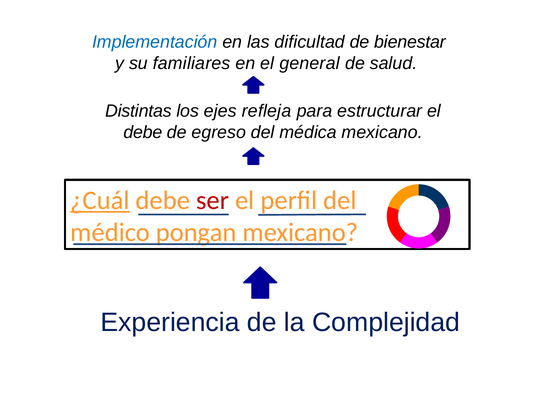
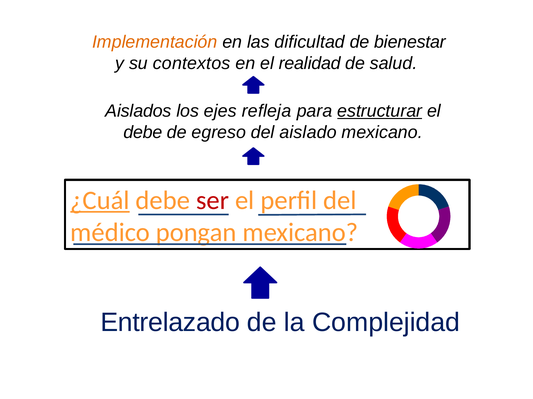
Implementación colour: blue -> orange (155, 42)
familiares: familiares -> contextos (192, 63)
general: general -> realidad (310, 63)
Distintas: Distintas -> Aislados (138, 111)
estructurar underline: none -> present (380, 111)
médica: médica -> aislado (308, 133)
Experiencia: Experiencia -> Entrelazado (170, 323)
